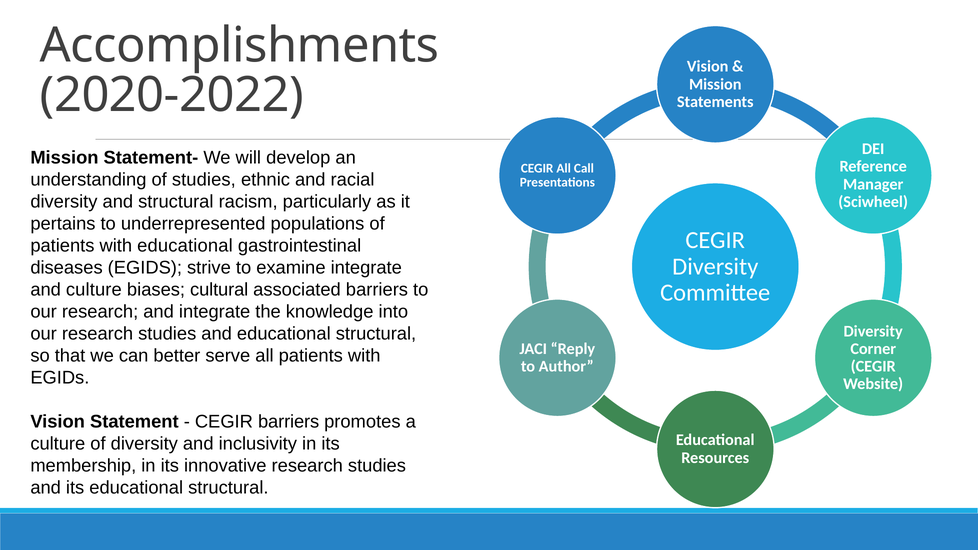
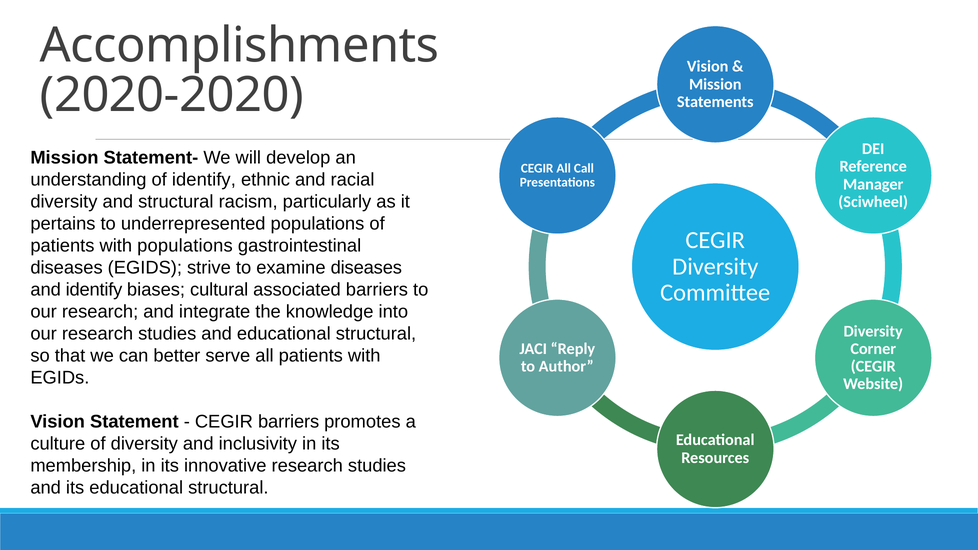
2020-2022: 2020-2022 -> 2020-2020 (172, 95)
of studies: studies -> identify (204, 180)
with educational: educational -> populations (185, 246)
examine integrate: integrate -> diseases (366, 268)
and culture: culture -> identify (94, 290)
